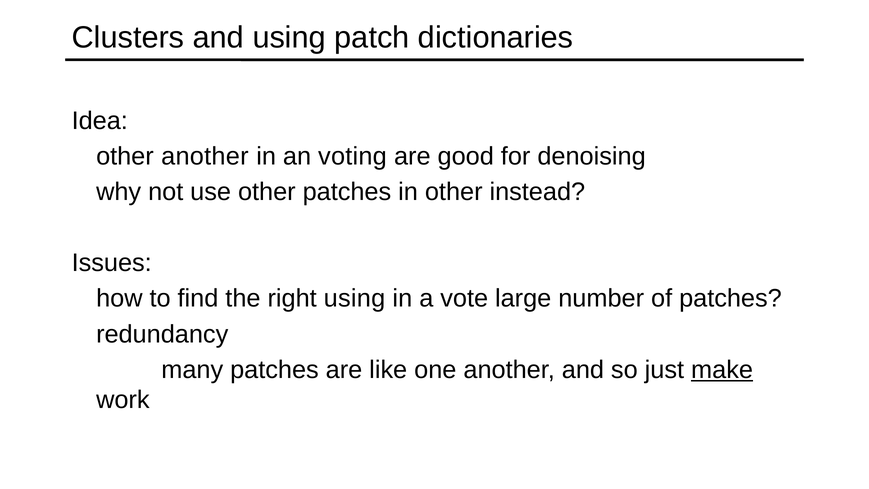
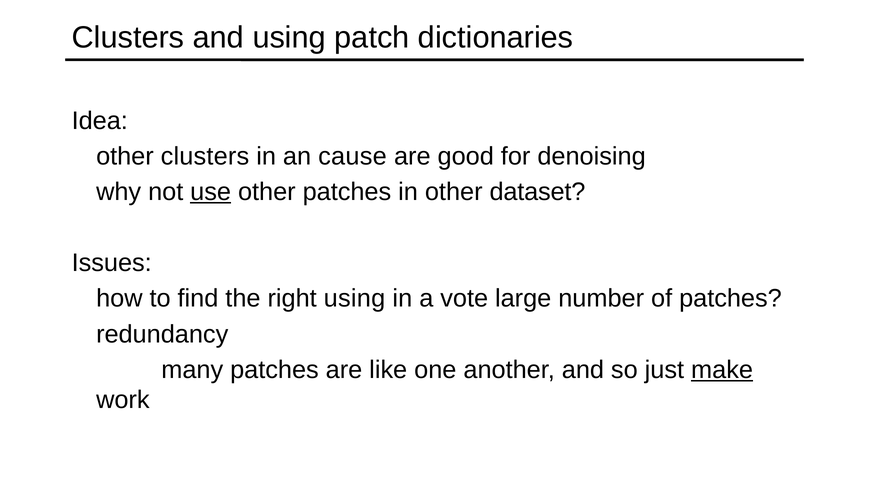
other another: another -> clusters (205, 156)
voting: voting -> cause (352, 156)
use underline: none -> present (211, 192)
instead: instead -> dataset (537, 192)
